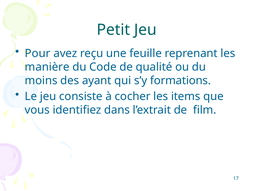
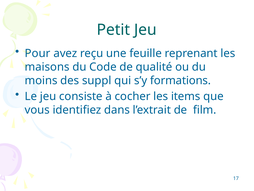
manière: manière -> maisons (47, 67)
ayant: ayant -> suppl (97, 80)
